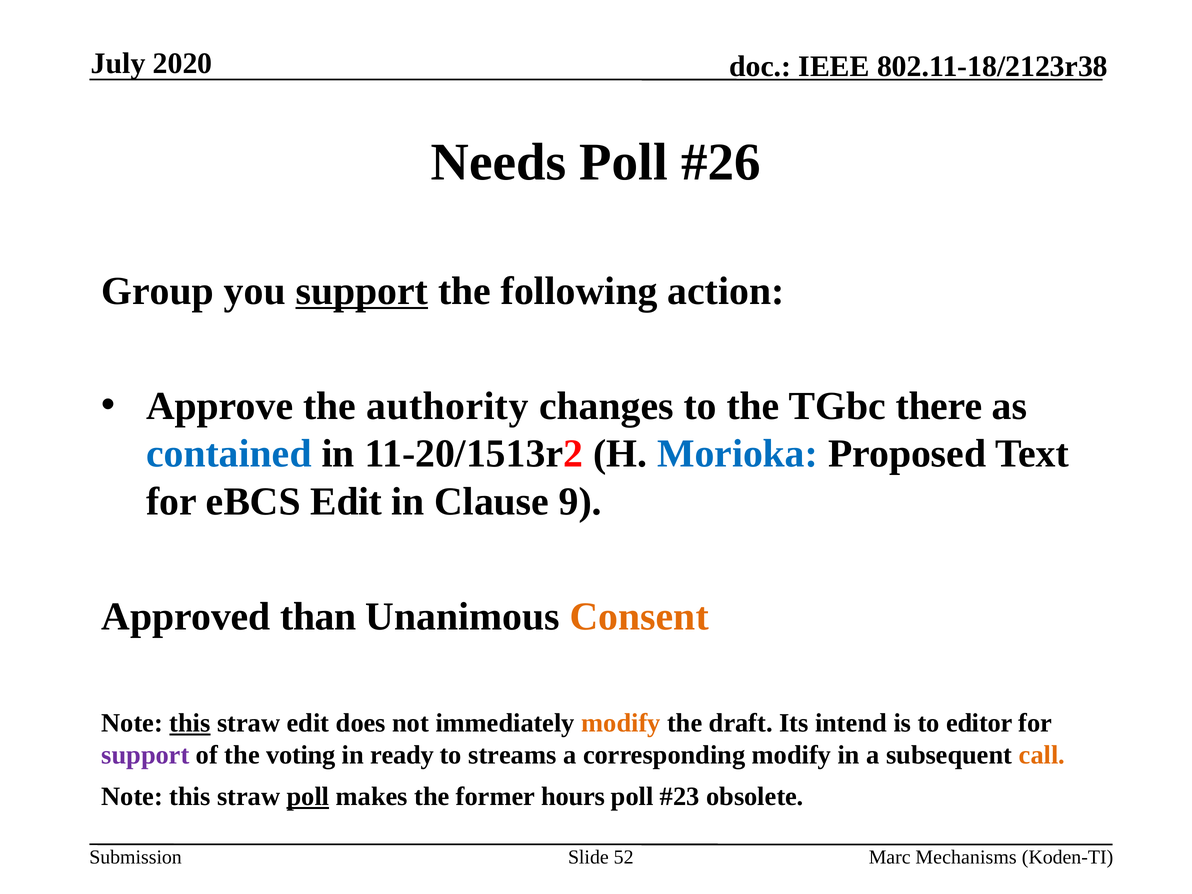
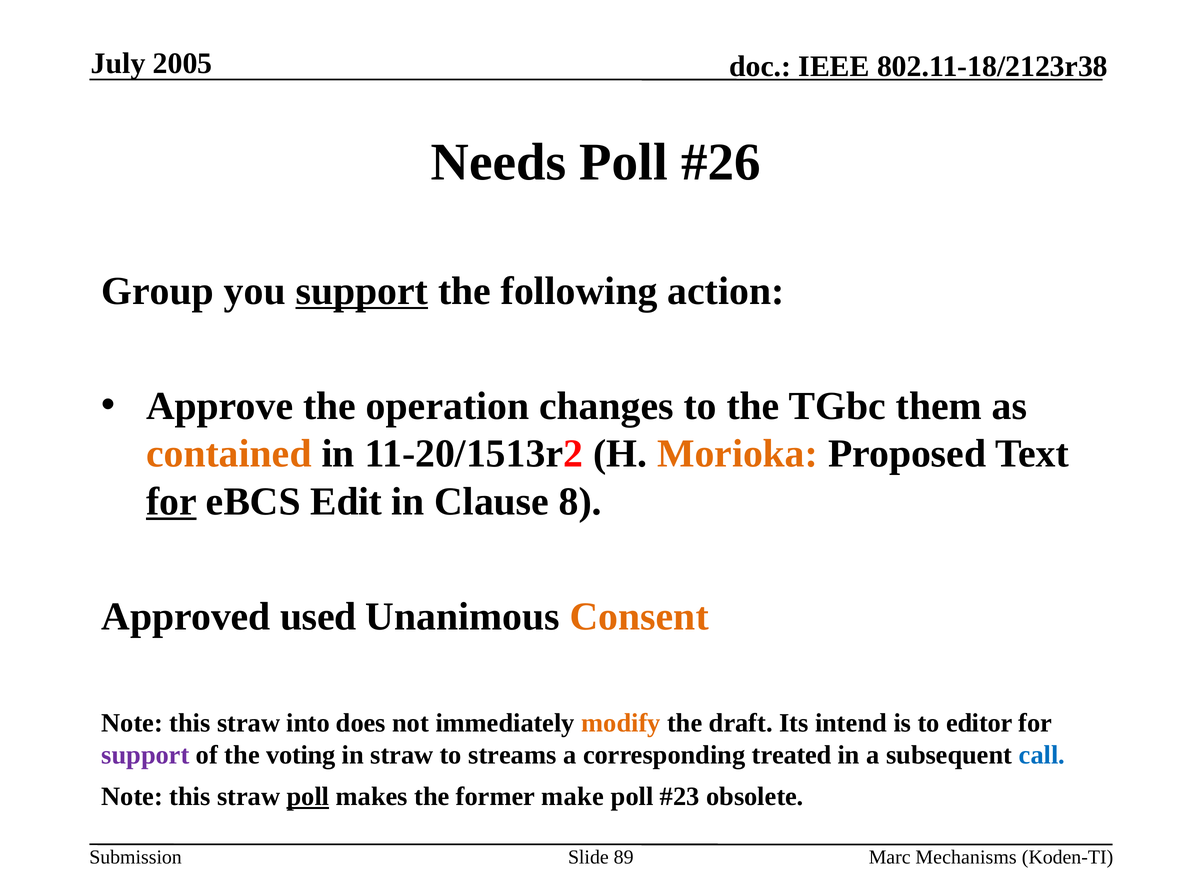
2020: 2020 -> 2005 (183, 63)
authority: authority -> operation (448, 406)
there: there -> them (939, 406)
contained colour: blue -> orange (229, 454)
Morioka colour: blue -> orange (738, 454)
for underline: none -> present (171, 502)
9: 9 -> 8 (580, 502)
than: than -> used (318, 617)
this underline: present -> none (190, 723)
straw edit: edit -> into (308, 723)
in ready: ready -> straw (402, 755)
corresponding modify: modify -> treated (792, 755)
call colour: orange -> blue (1042, 755)
hours: hours -> make (573, 797)
52: 52 -> 89 (624, 857)
